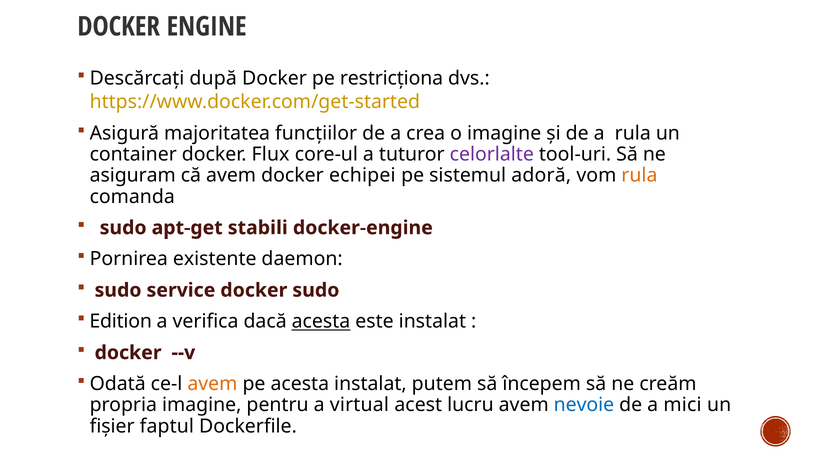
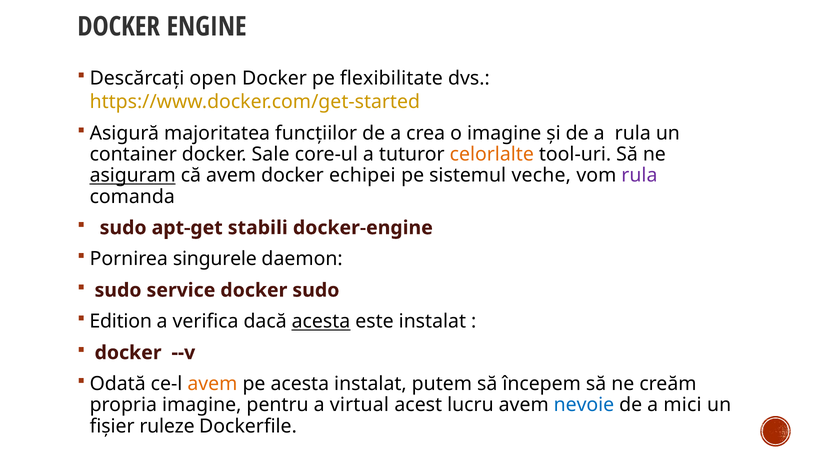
după: după -> open (213, 78)
restricționa: restricționa -> flexibilitate (391, 78)
Flux: Flux -> Sale (271, 154)
celorlalte colour: purple -> orange (492, 154)
asiguram underline: none -> present (133, 175)
adoră: adoră -> veche (541, 175)
rula colour: orange -> purple (639, 175)
existente: existente -> singurele (215, 259)
faptul: faptul -> ruleze (167, 425)
